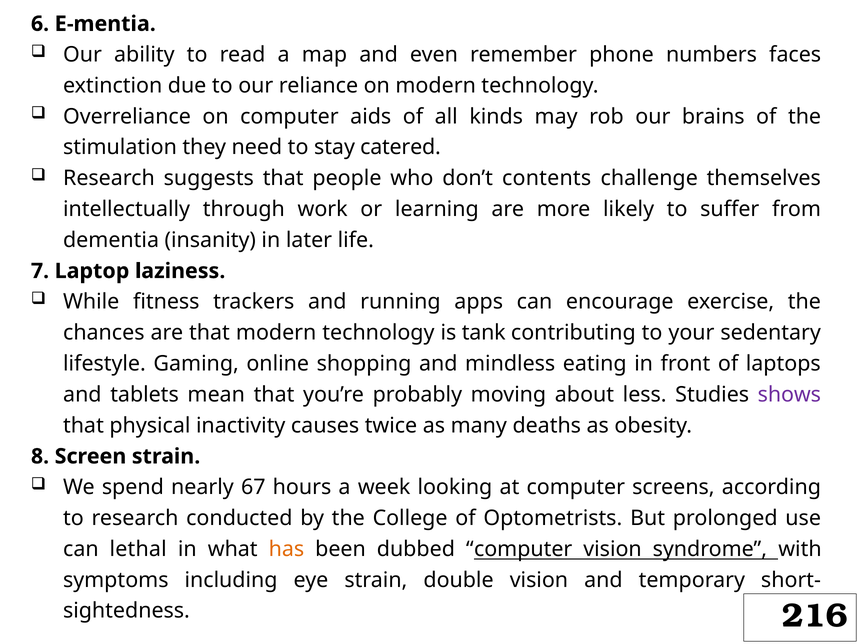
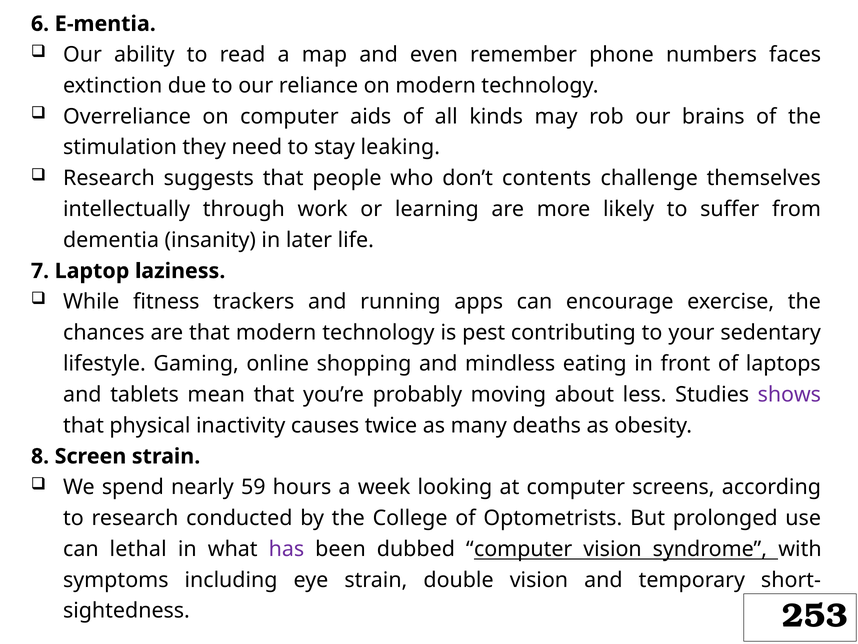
catered: catered -> leaking (400, 147)
tank: tank -> pest (484, 333)
67: 67 -> 59 (253, 487)
has colour: orange -> purple (286, 549)
216: 216 -> 253 (815, 615)
